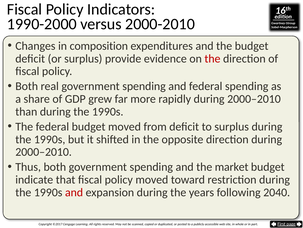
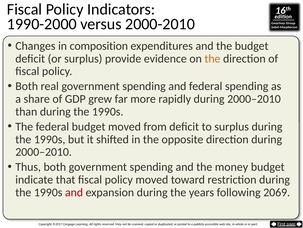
the colour: red -> orange (212, 58)
market: market -> money (232, 167)
2040: 2040 -> 2069 (277, 192)
